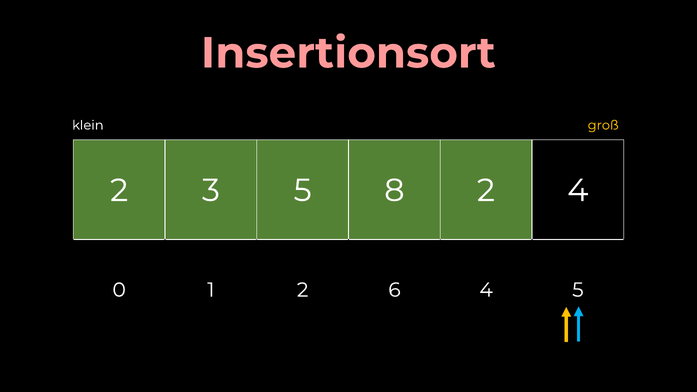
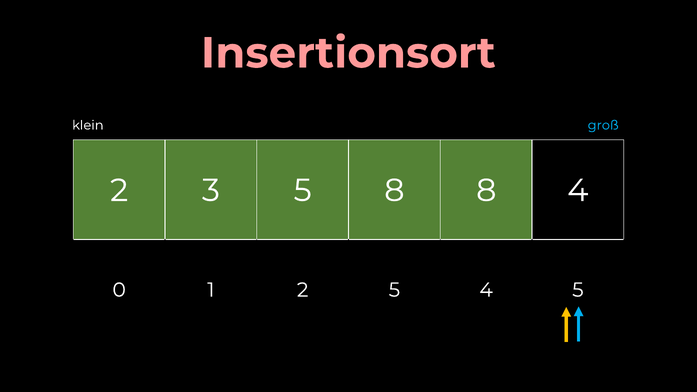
groß colour: yellow -> light blue (603, 125)
8 2: 2 -> 8 (486, 191)
2 6: 6 -> 5 (394, 290)
